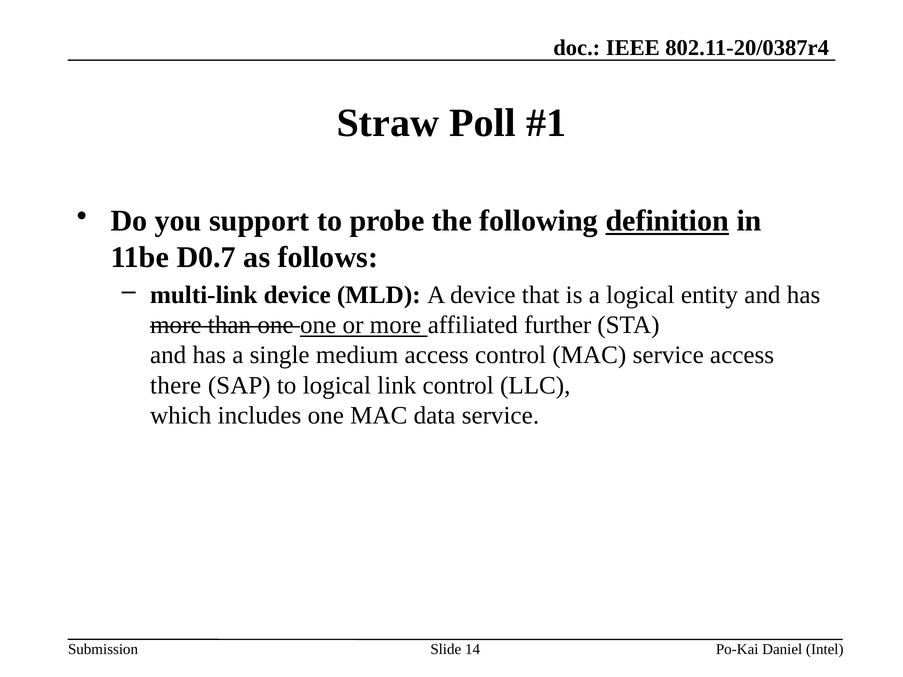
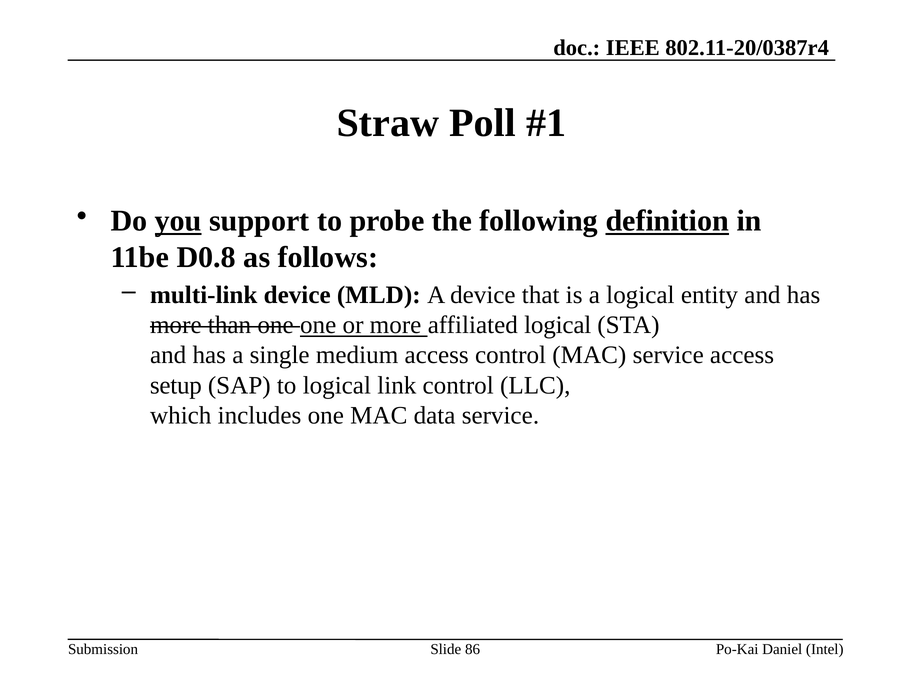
you underline: none -> present (178, 221)
D0.7: D0.7 -> D0.8 (206, 257)
affiliated further: further -> logical (558, 325)
there: there -> setup (176, 385)
14: 14 -> 86 (473, 650)
